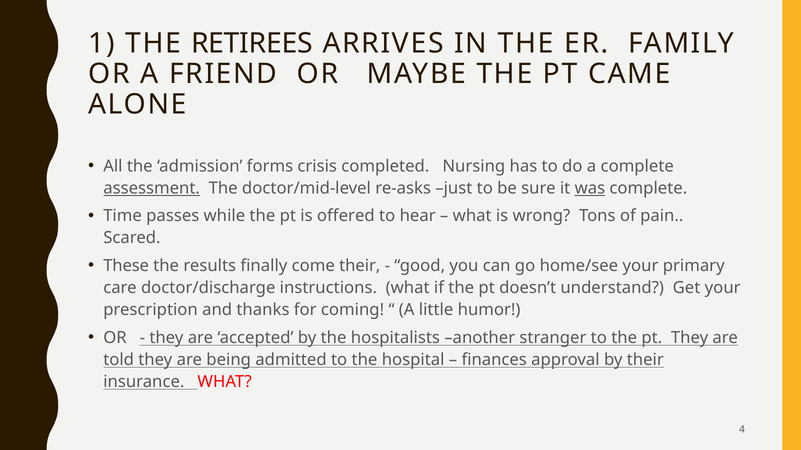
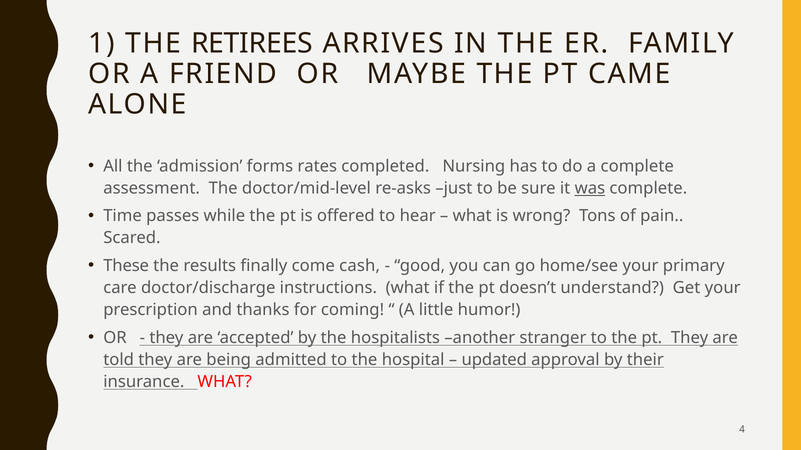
crisis: crisis -> rates (317, 166)
assessment underline: present -> none (152, 188)
come their: their -> cash (360, 266)
finances: finances -> updated (494, 360)
